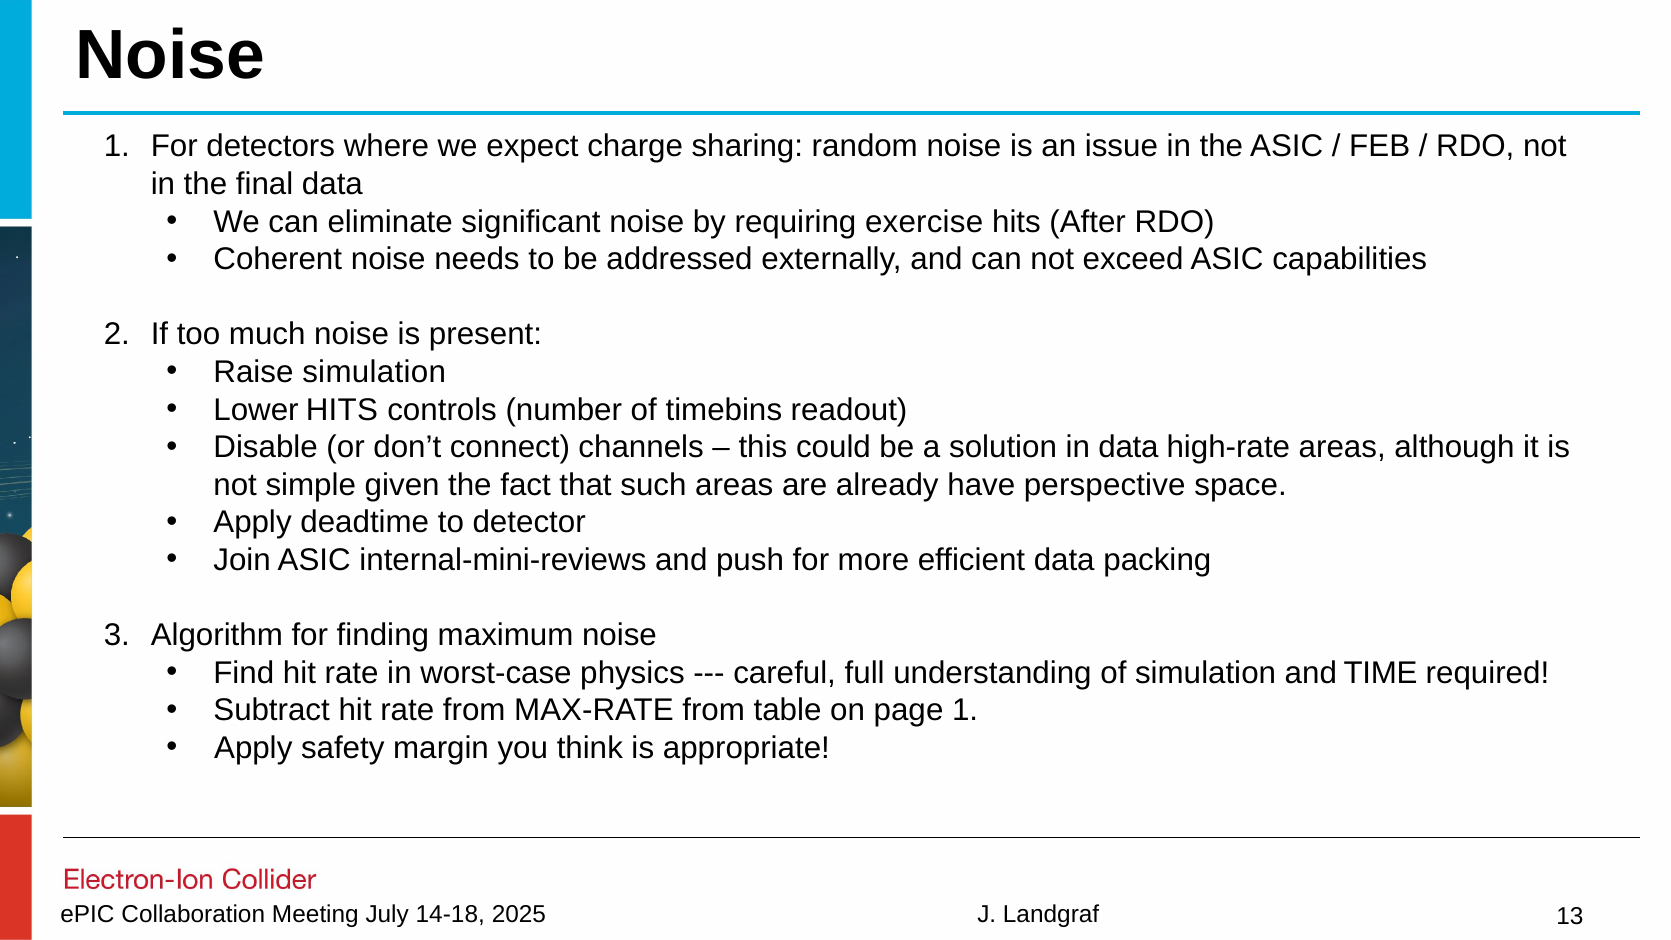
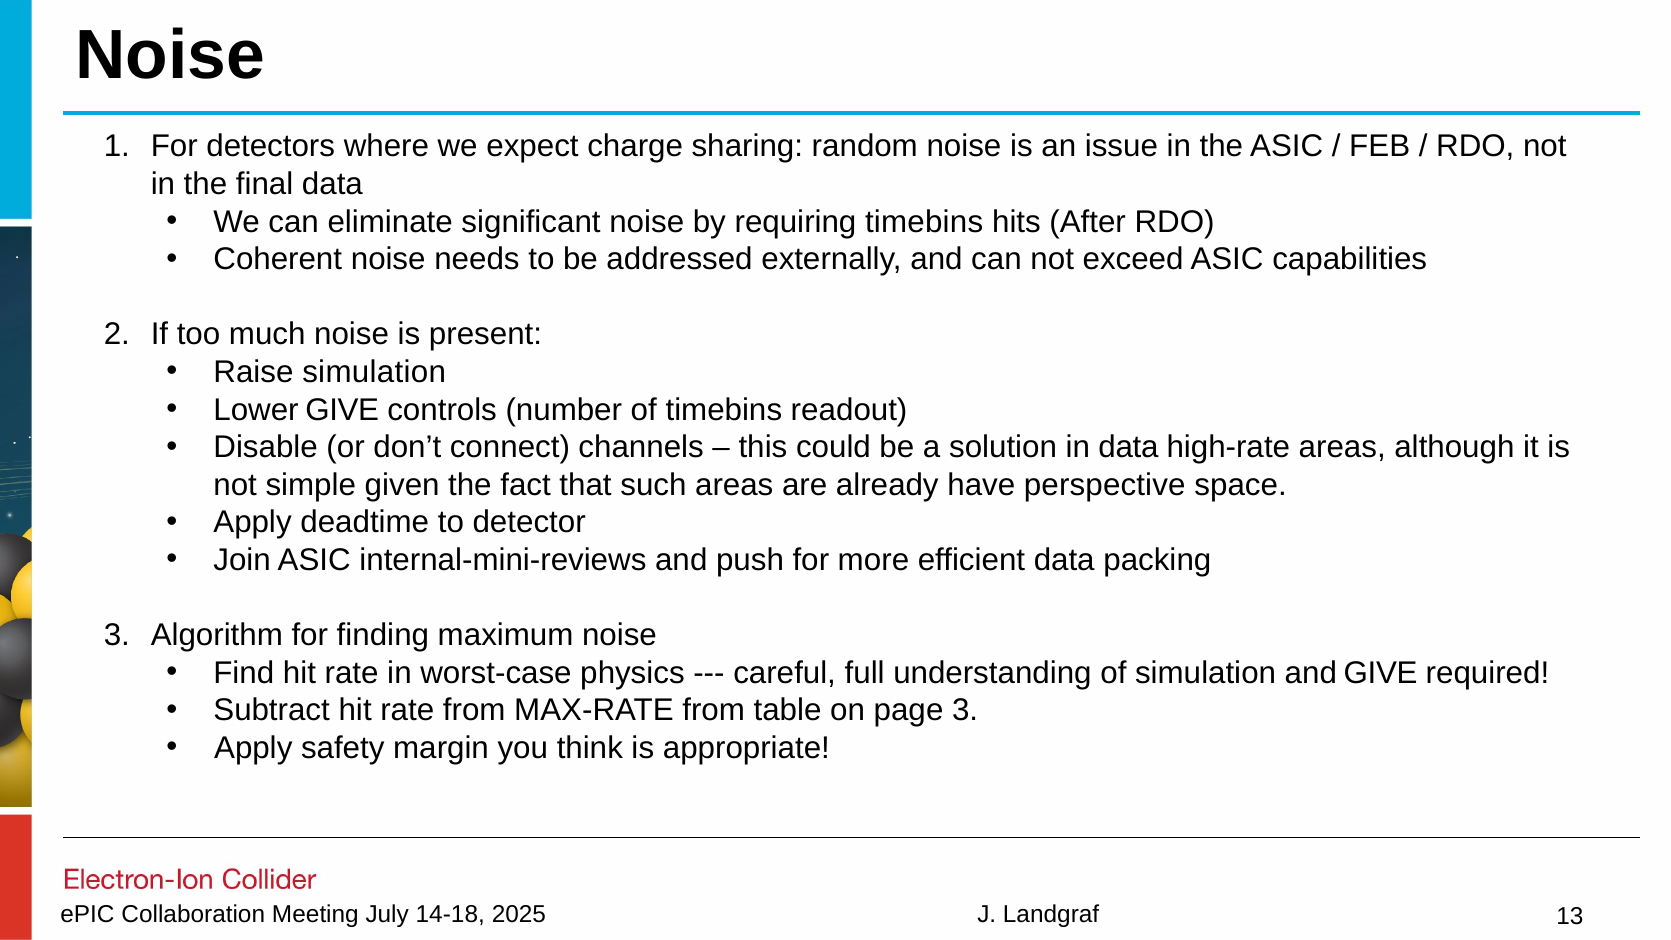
requiring exercise: exercise -> timebins (924, 222)
Lower HITS: HITS -> GIVE (342, 410)
and TIME: TIME -> GIVE (1381, 673)
page 1: 1 -> 3 (965, 711)
